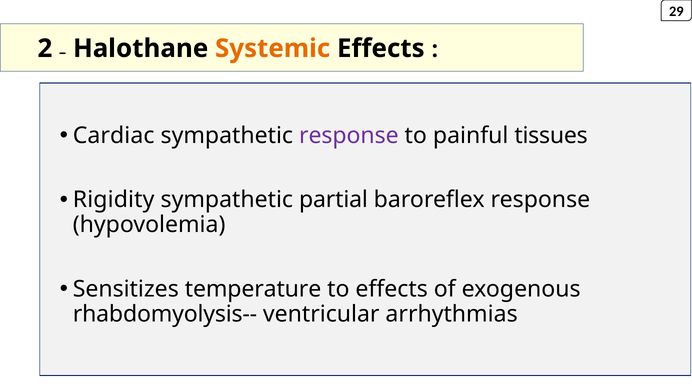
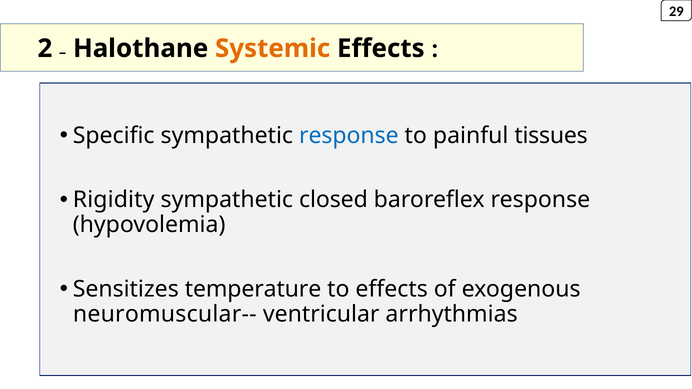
Cardiac: Cardiac -> Specific (114, 136)
response colour: purple -> blue (349, 136)
partial: partial -> closed (333, 200)
rhabdomyolysis--: rhabdomyolysis-- -> neuromuscular-- (165, 314)
